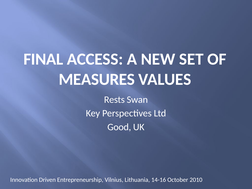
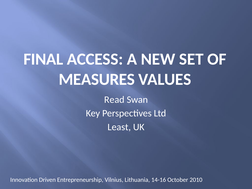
Rests: Rests -> Read (114, 100)
Good: Good -> Least (119, 127)
